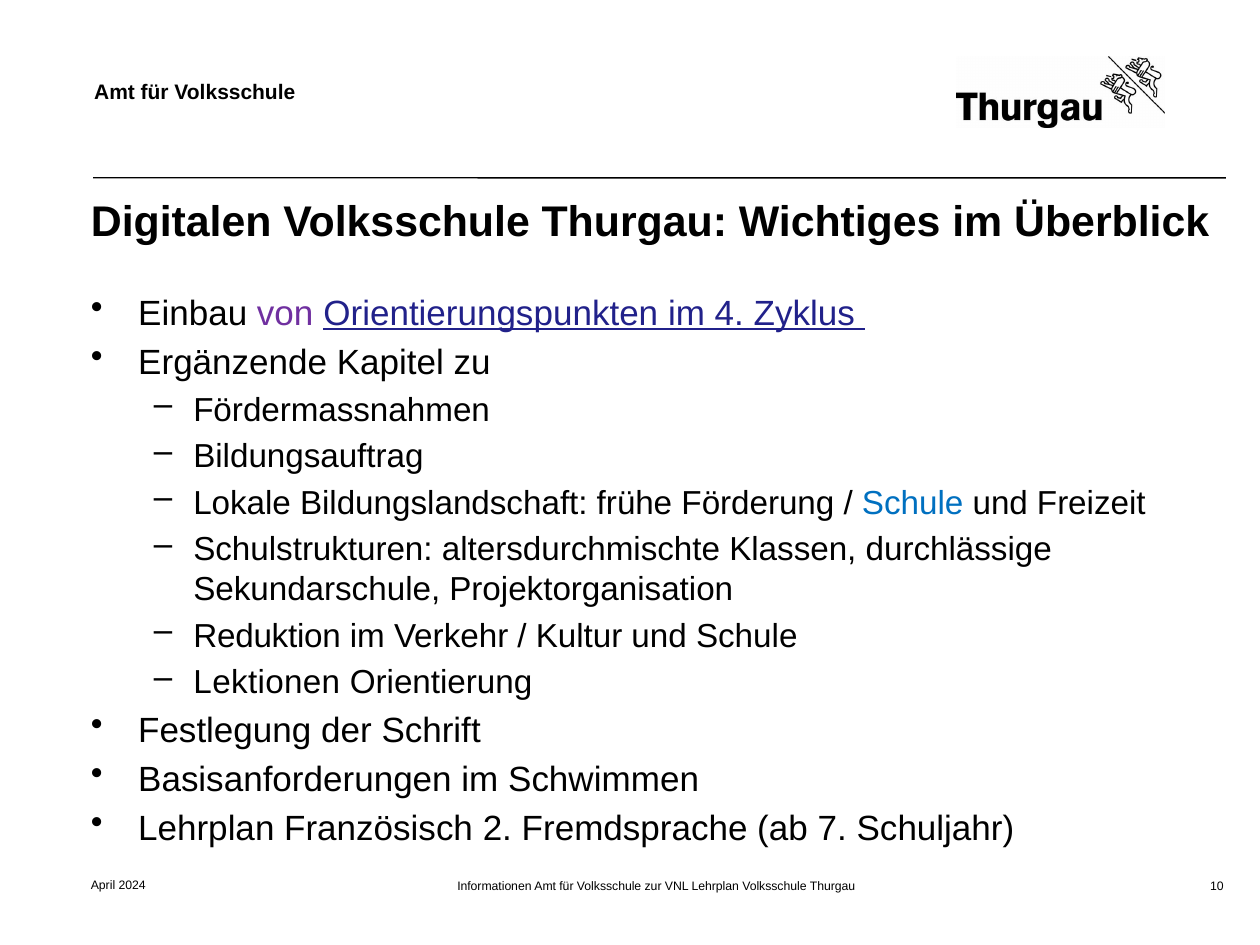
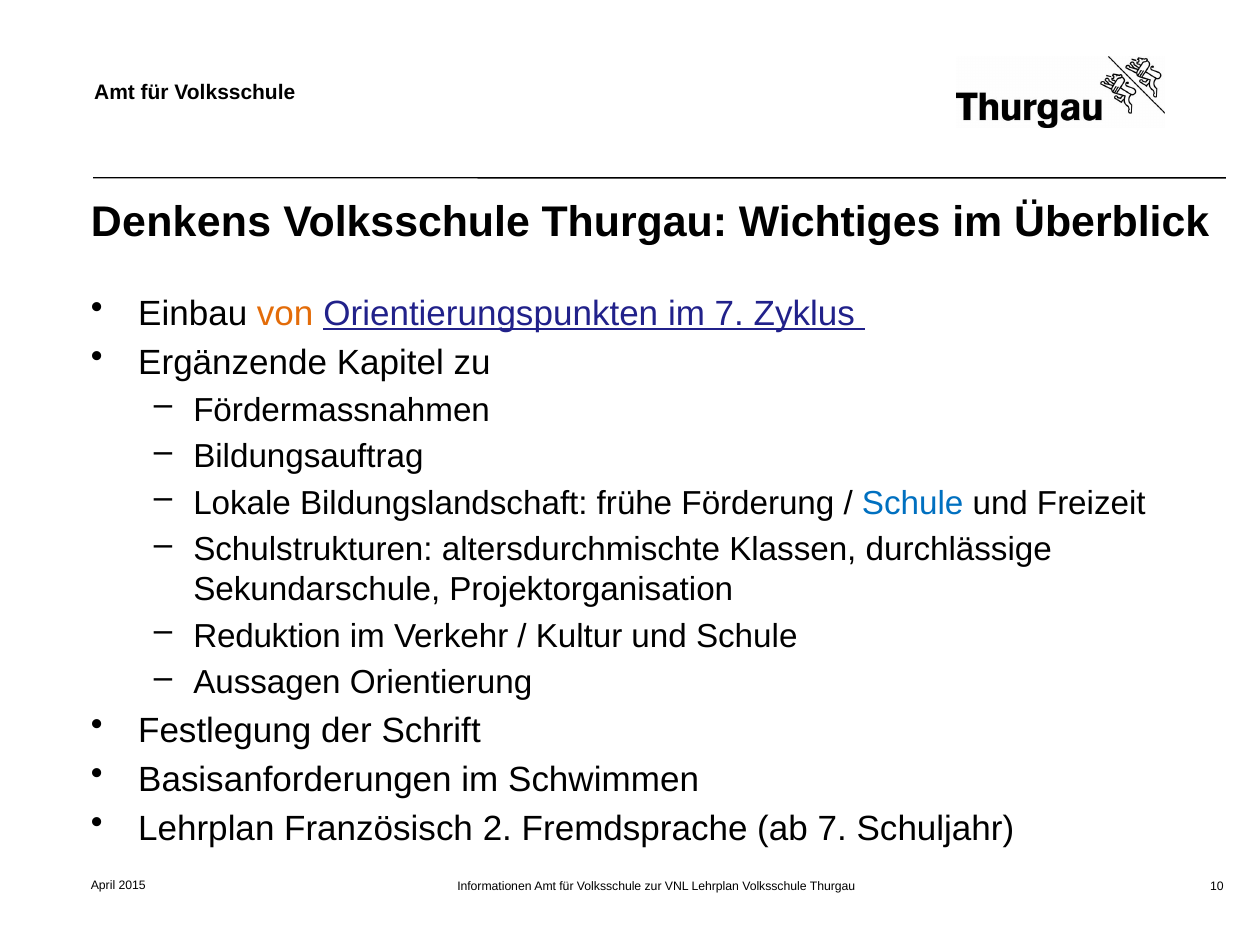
Digitalen: Digitalen -> Denkens (181, 223)
von colour: purple -> orange (285, 314)
im 4: 4 -> 7 (729, 314)
Lektionen: Lektionen -> Aussagen (267, 683)
2024: 2024 -> 2015 (132, 885)
